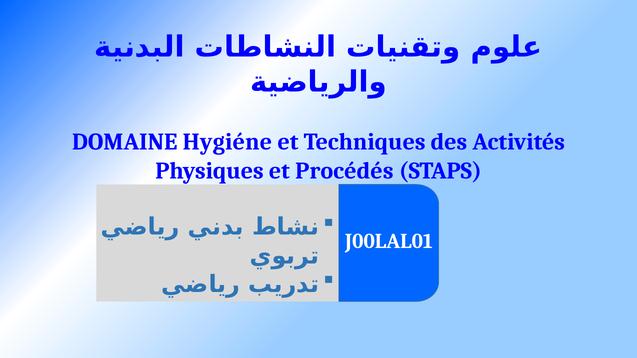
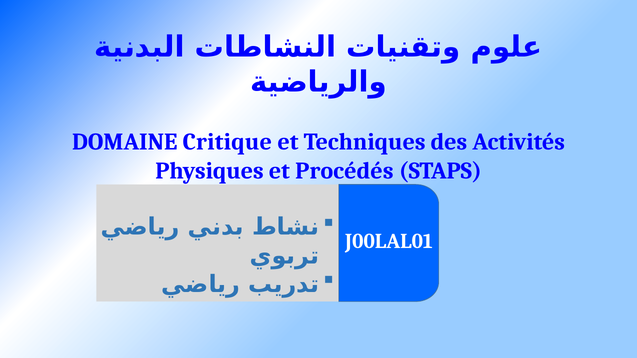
Hygiéne: Hygiéne -> Critique (227, 142)
